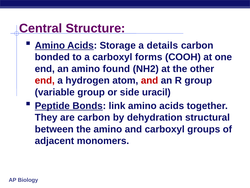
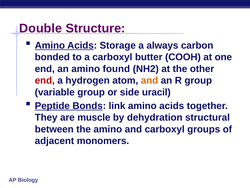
Central: Central -> Double (41, 28)
details: details -> always (162, 45)
forms: forms -> butter (149, 57)
and colour: red -> orange (150, 80)
are carbon: carbon -> muscle (94, 117)
